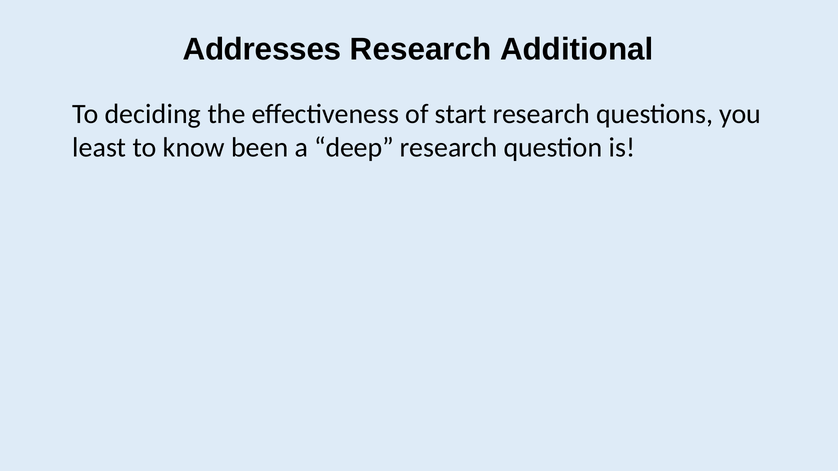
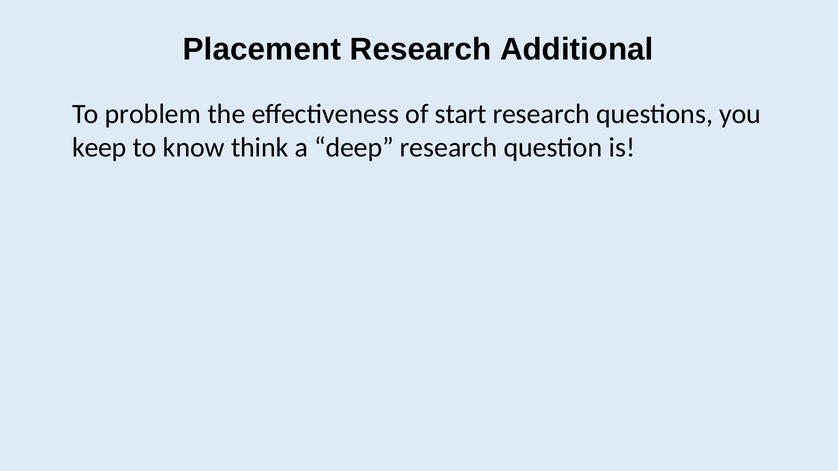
Addresses: Addresses -> Placement (262, 49)
deciding: deciding -> problem (153, 114)
least: least -> keep (100, 148)
been: been -> think (260, 148)
